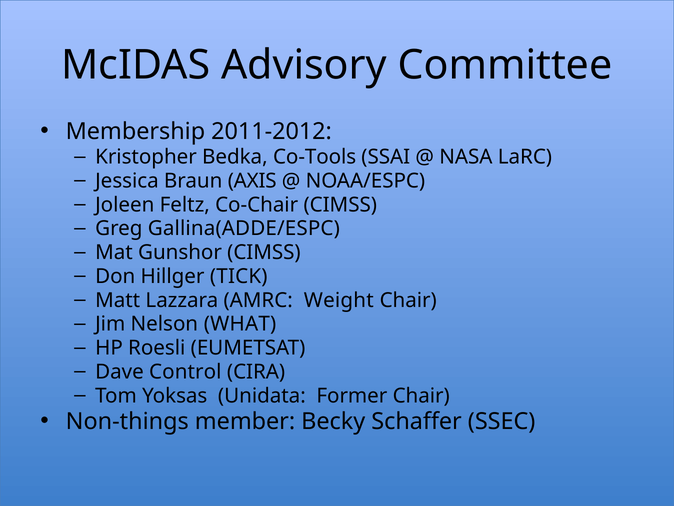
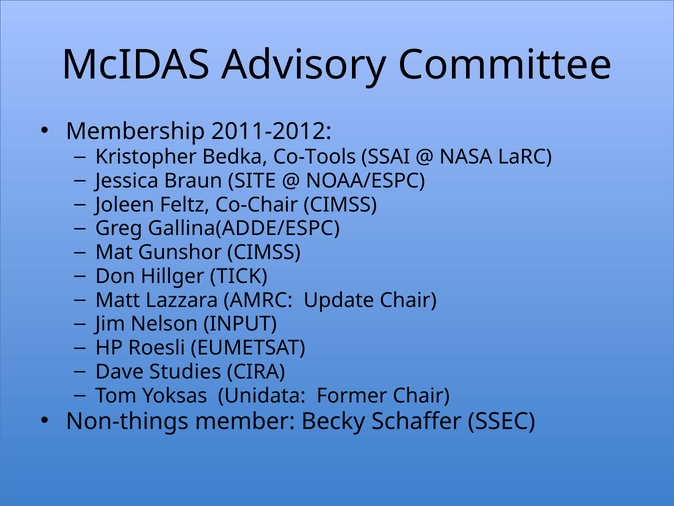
AXIS: AXIS -> SITE (252, 181)
Weight: Weight -> Update (339, 300)
WHAT: WHAT -> INPUT (240, 324)
Control: Control -> Studies (185, 372)
